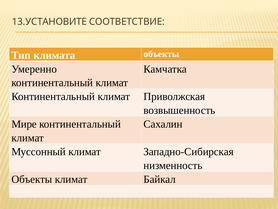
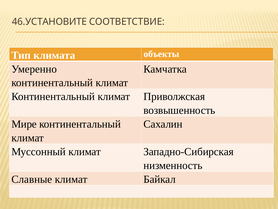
13.УСТАНОВИТЕ: 13.УСТАНОВИТЕ -> 46.УСТАНОВИТЕ (49, 22)
Объекты: Объекты -> Славные (32, 179)
